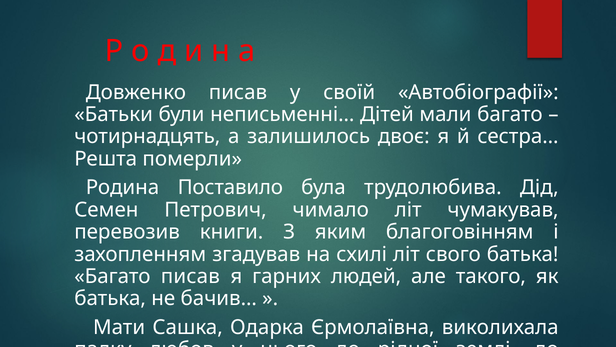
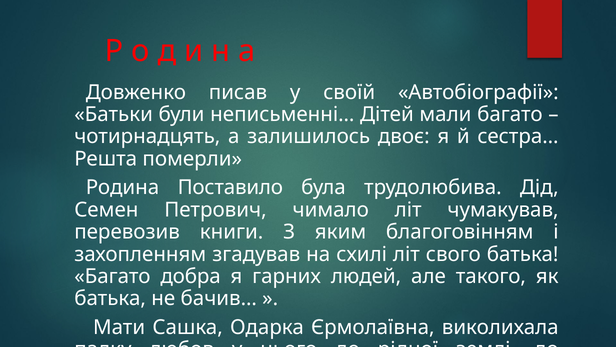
Багато писав: писав -> добра (191, 276)
